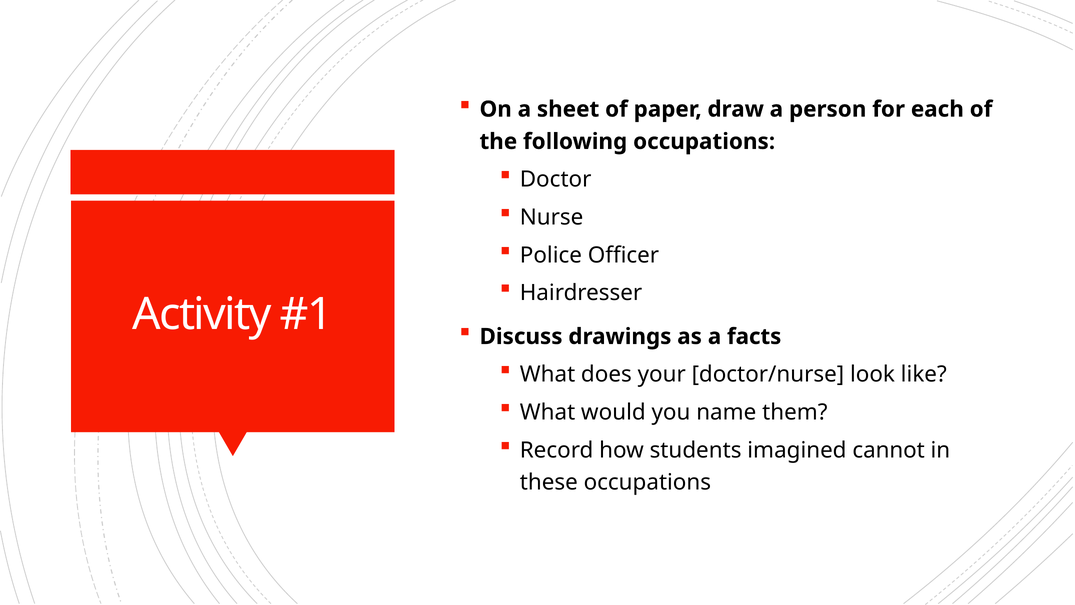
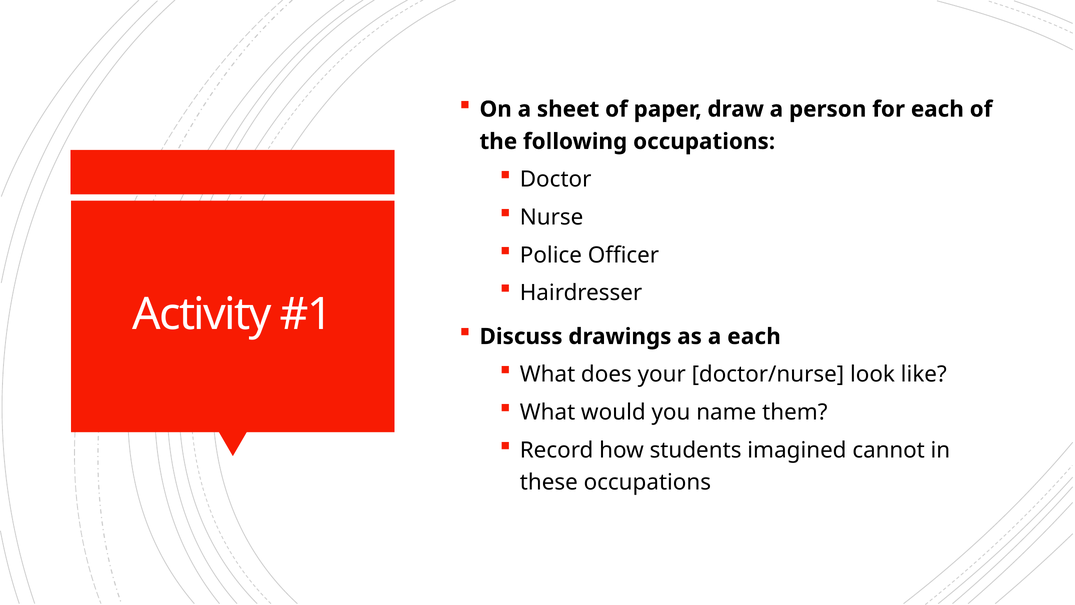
a facts: facts -> each (754, 336)
